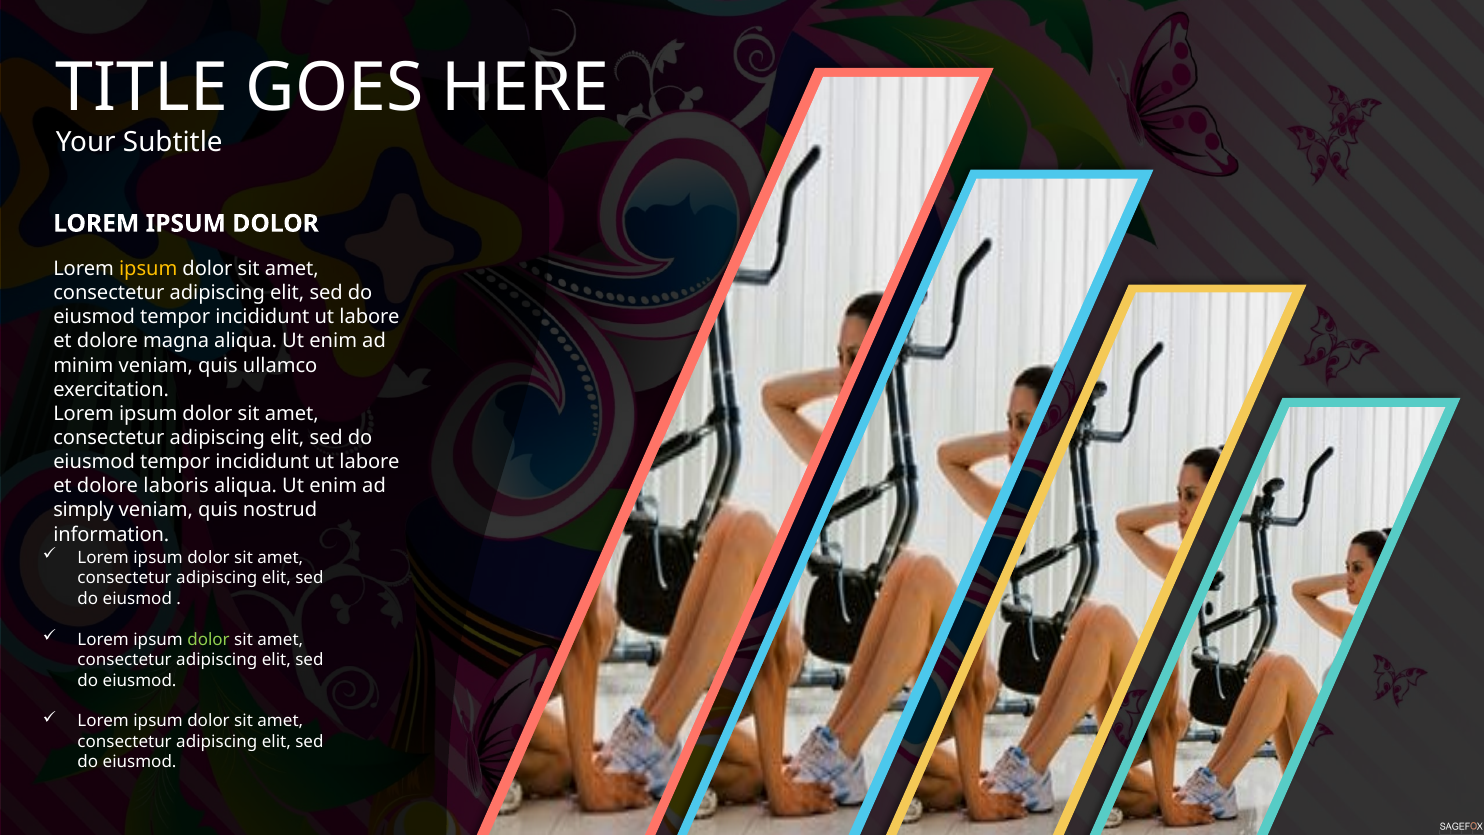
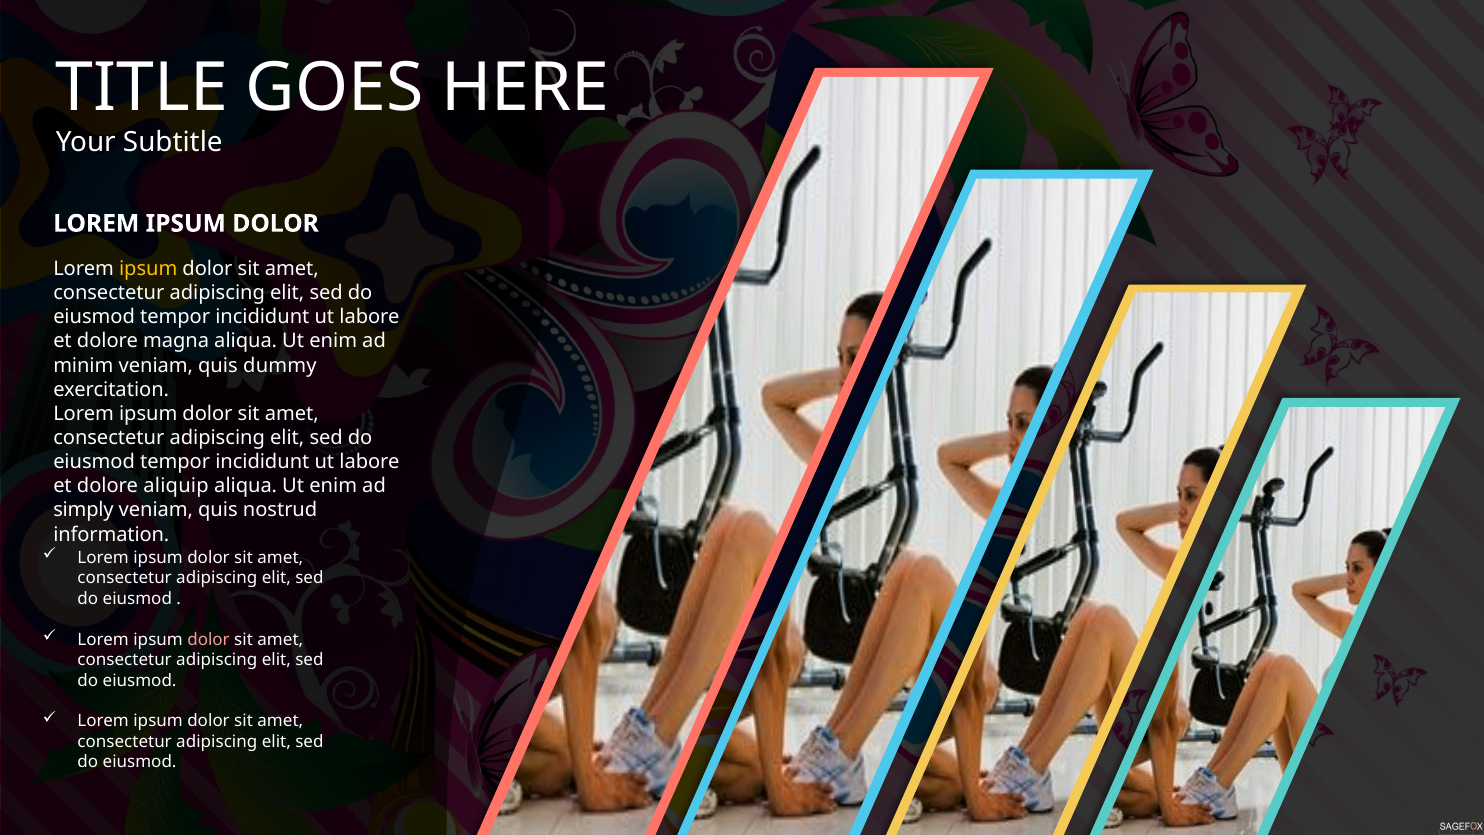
ullamco: ullamco -> dummy (280, 365)
laboris: laboris -> aliquip (176, 486)
dolor colour: light green -> pink (209, 639)
